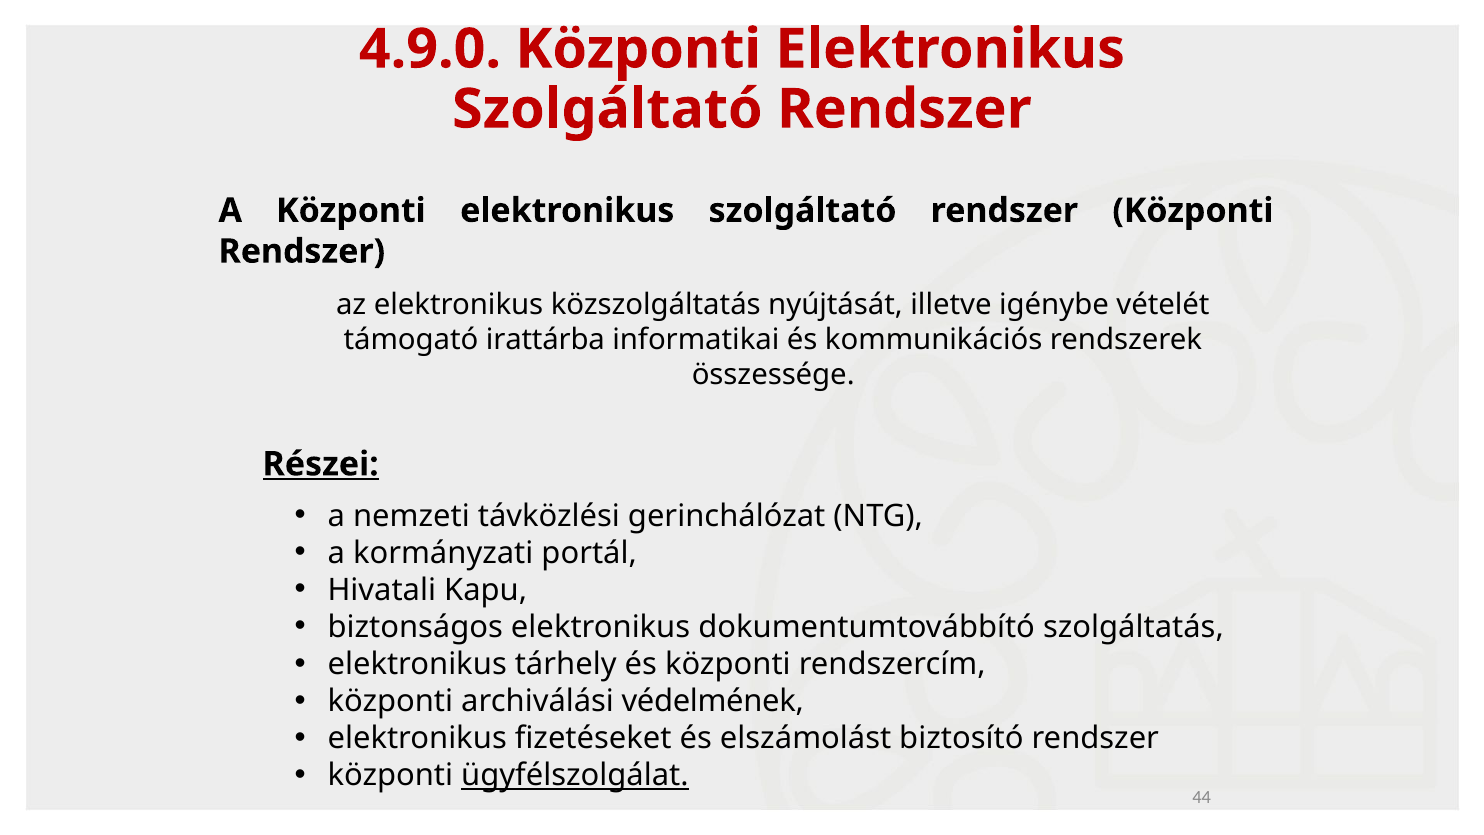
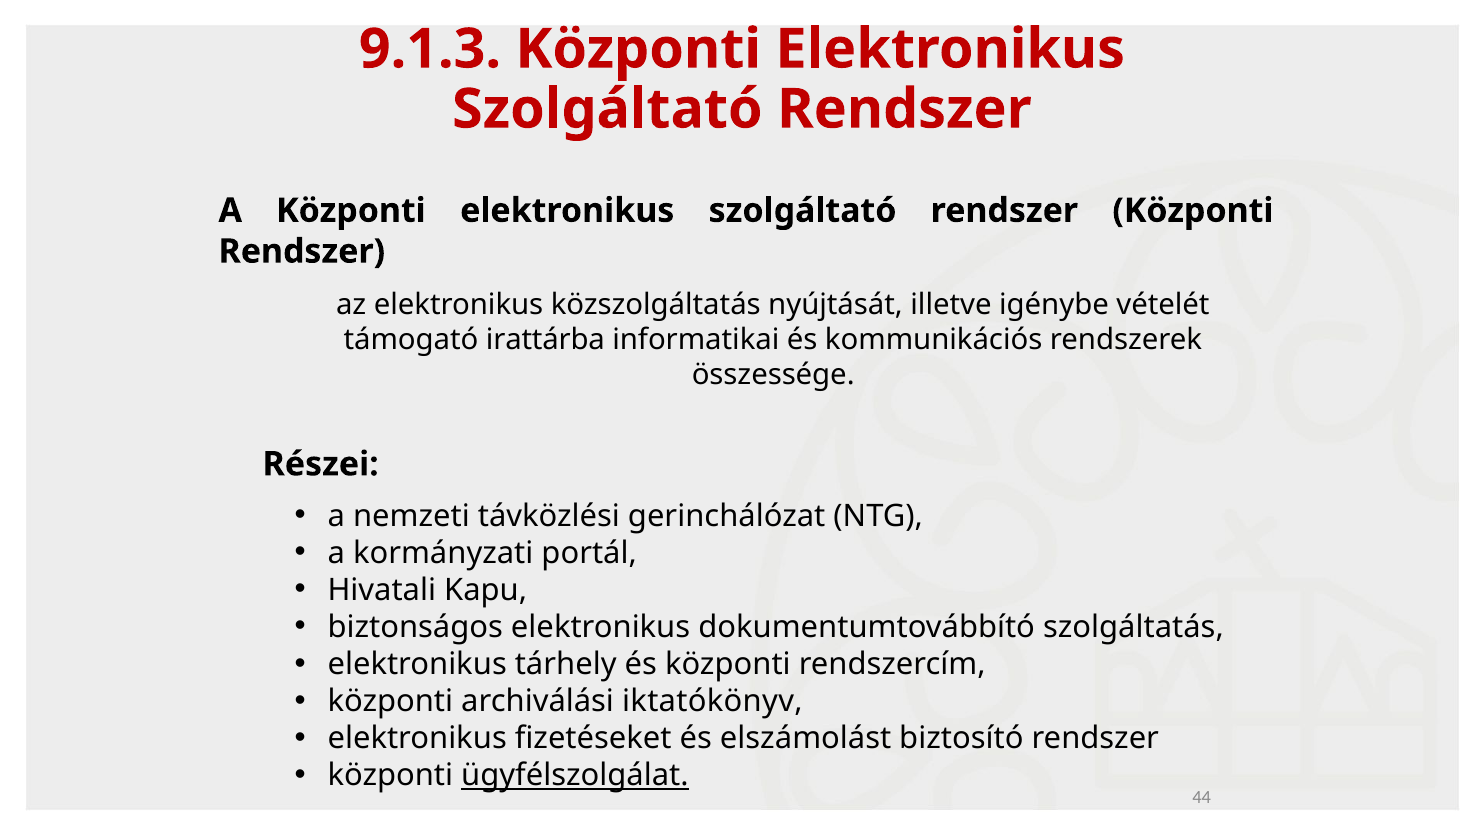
4.9.0: 4.9.0 -> 9.1.3 (430, 49)
Részei underline: present -> none (321, 464)
védelmének: védelmének -> iktatókönyv (712, 701)
